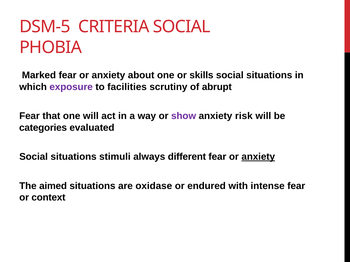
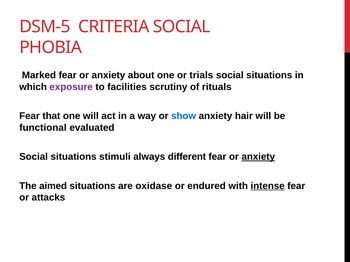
skills: skills -> trials (201, 75)
abrupt: abrupt -> rituals (217, 87)
show colour: purple -> blue (184, 116)
risk: risk -> hair (244, 116)
categories: categories -> functional (43, 128)
intense underline: none -> present (268, 186)
context: context -> attacks (48, 198)
